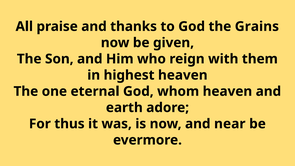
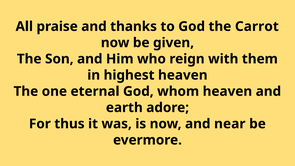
Grains: Grains -> Carrot (257, 26)
